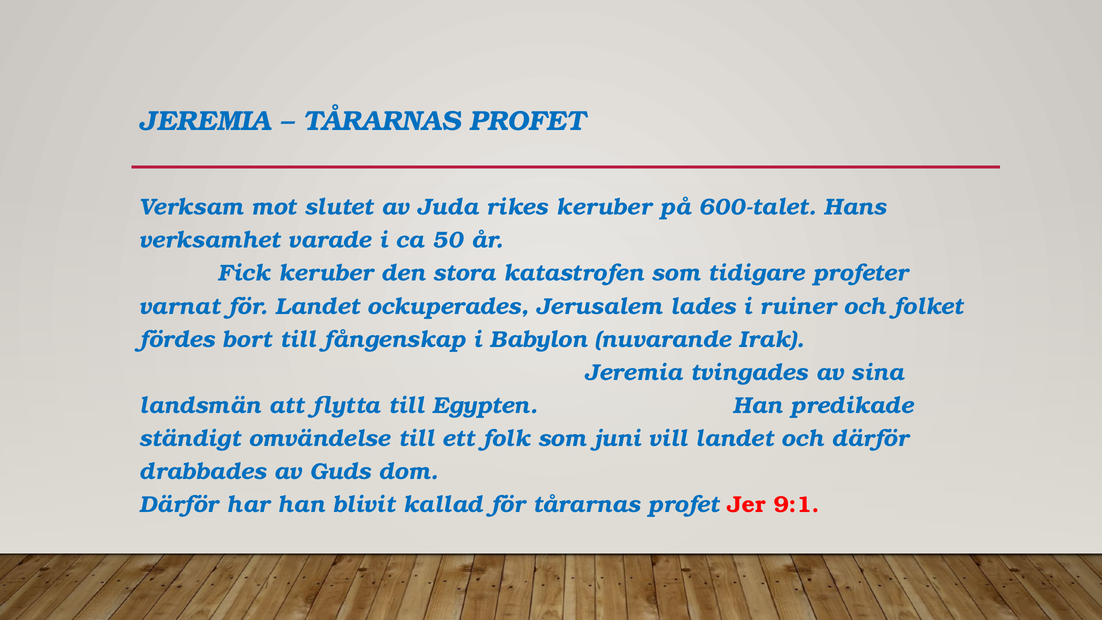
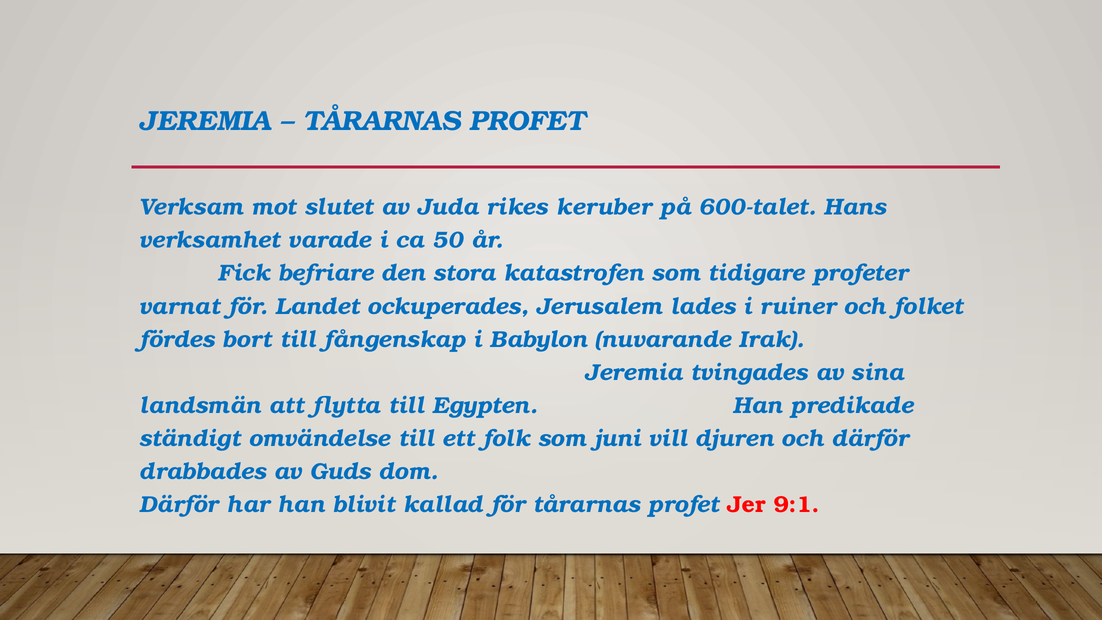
Fick keruber: keruber -> befriare (326, 273)
vill landet: landet -> djuren (734, 439)
